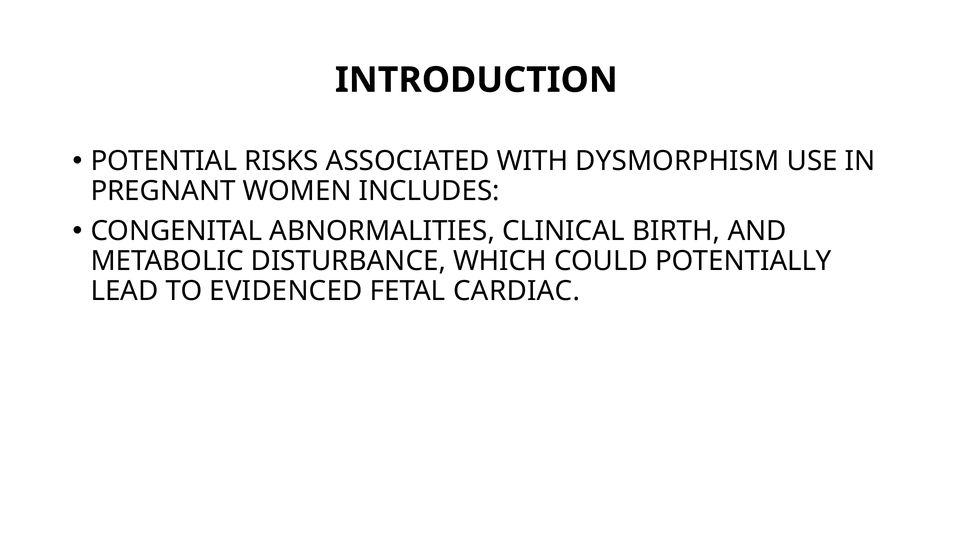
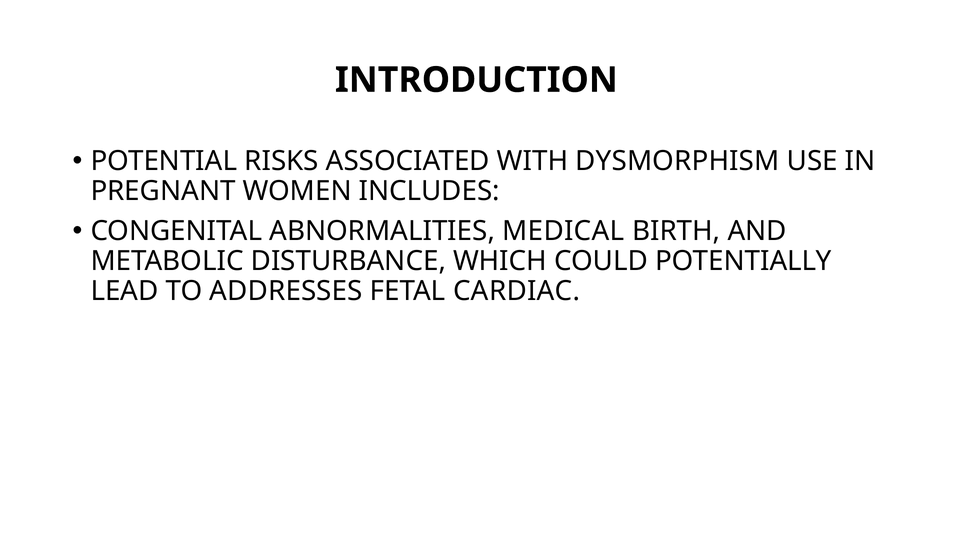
CLINICAL: CLINICAL -> MEDICAL (563, 231)
EVIDENCED: EVIDENCED -> ADDRESSES (286, 291)
